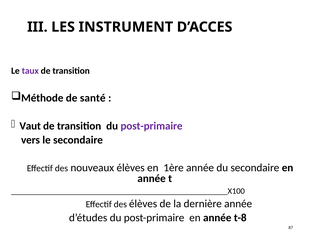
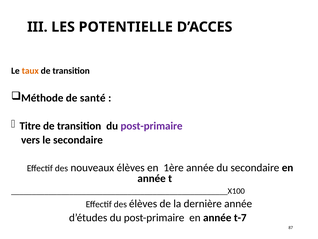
INSTRUMENT: INSTRUMENT -> POTENTIELLE (126, 27)
taux colour: purple -> orange (30, 71)
Vaut: Vaut -> Titre (30, 126)
t-8: t-8 -> t-7 (240, 217)
